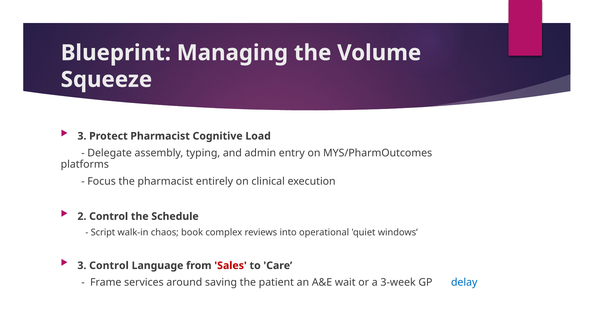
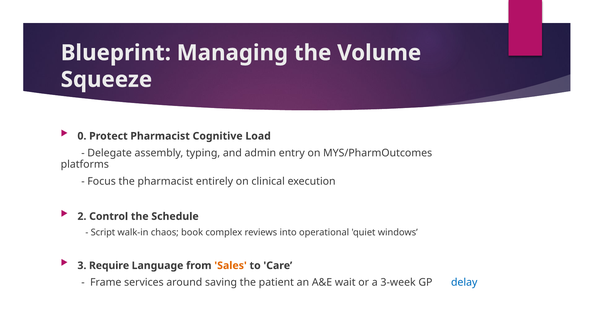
3: 3 -> 0 (82, 136)
3 Control: Control -> Require (109, 266)
Sales colour: red -> orange (231, 266)
